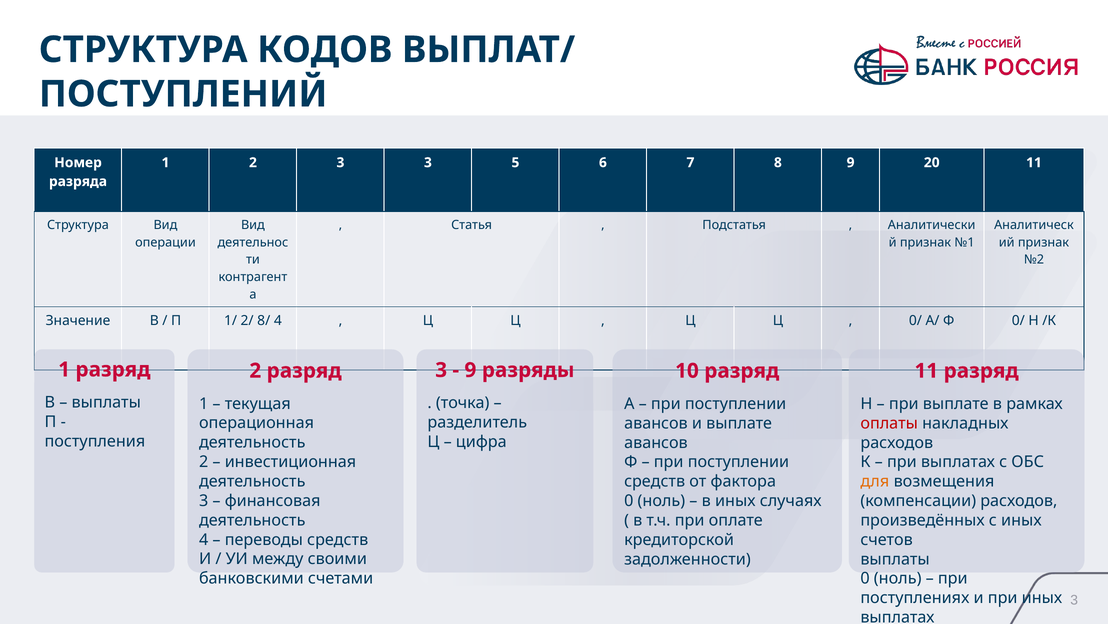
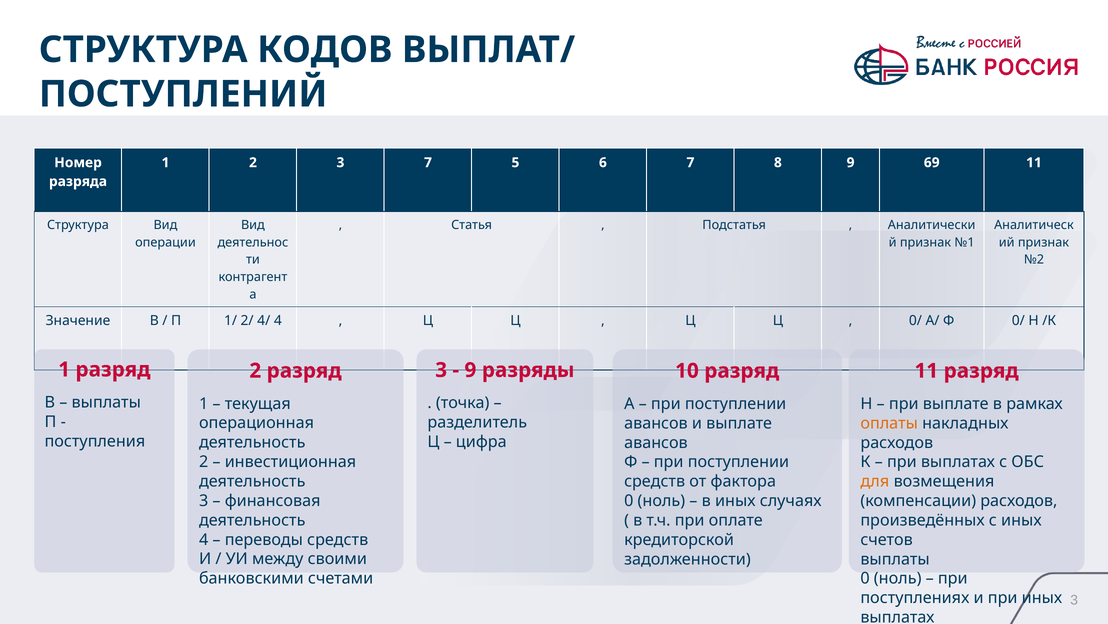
3 3: 3 -> 7 (428, 162)
20: 20 -> 69 (932, 162)
8/: 8/ -> 4/ (264, 321)
оплаты colour: red -> orange (889, 423)
